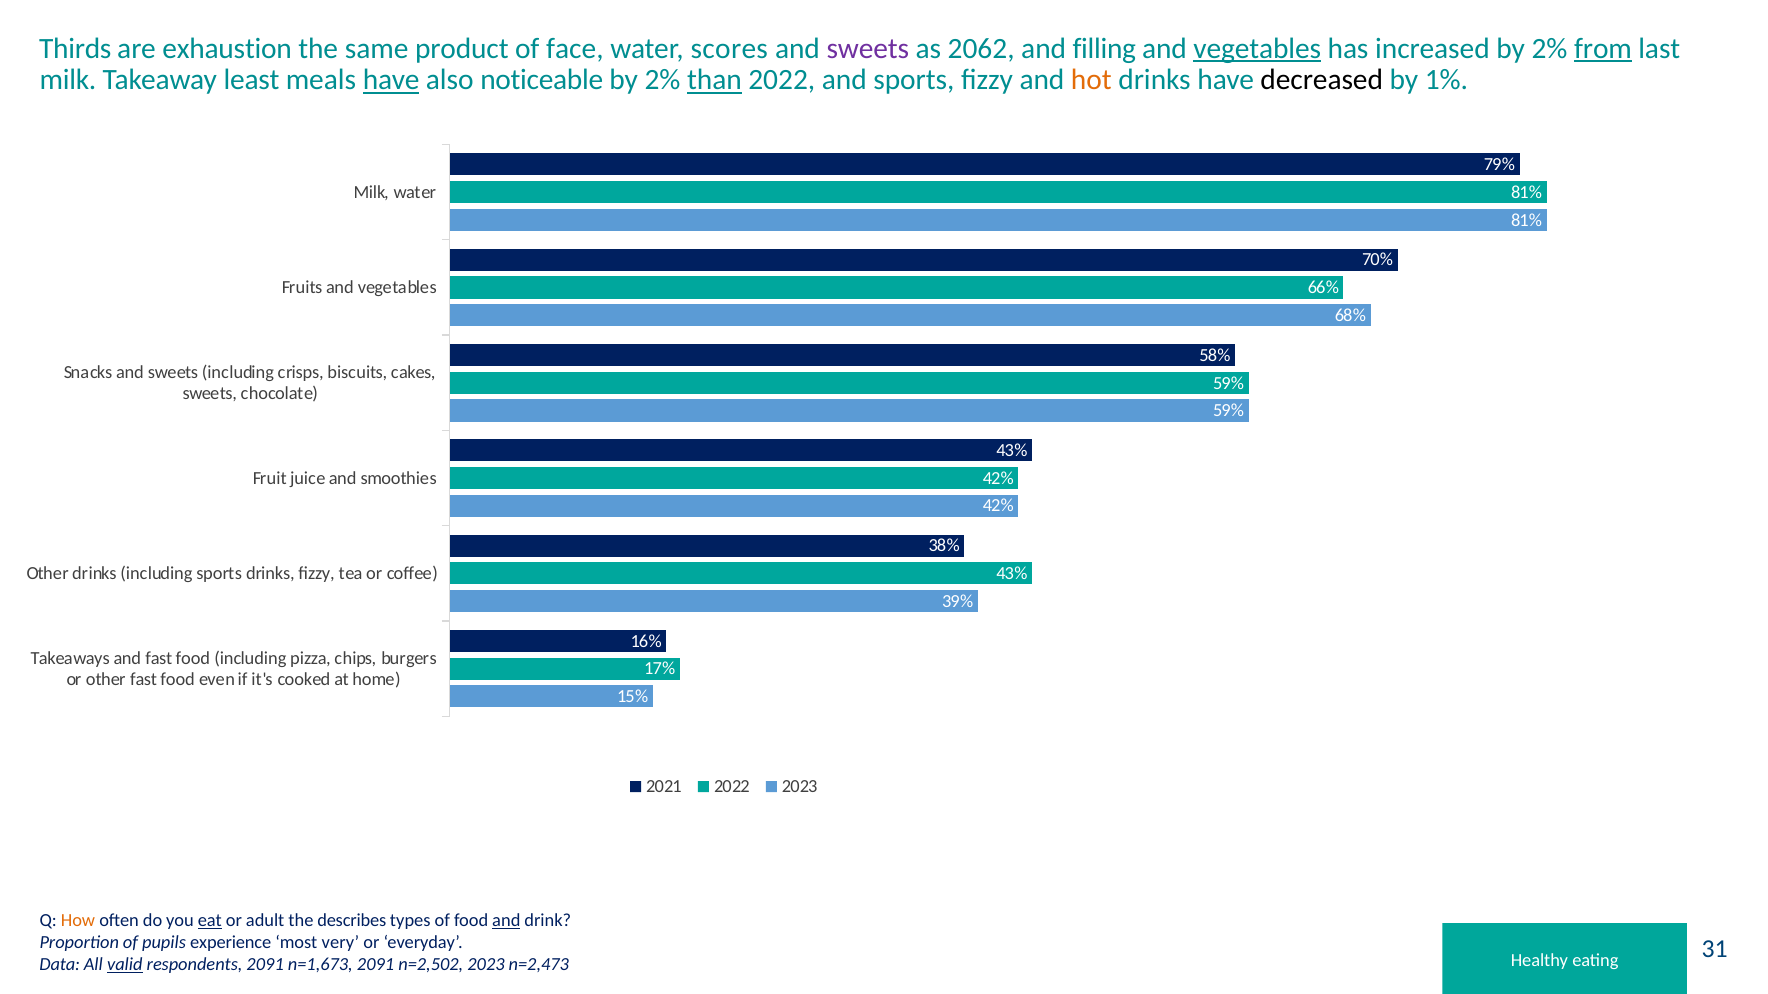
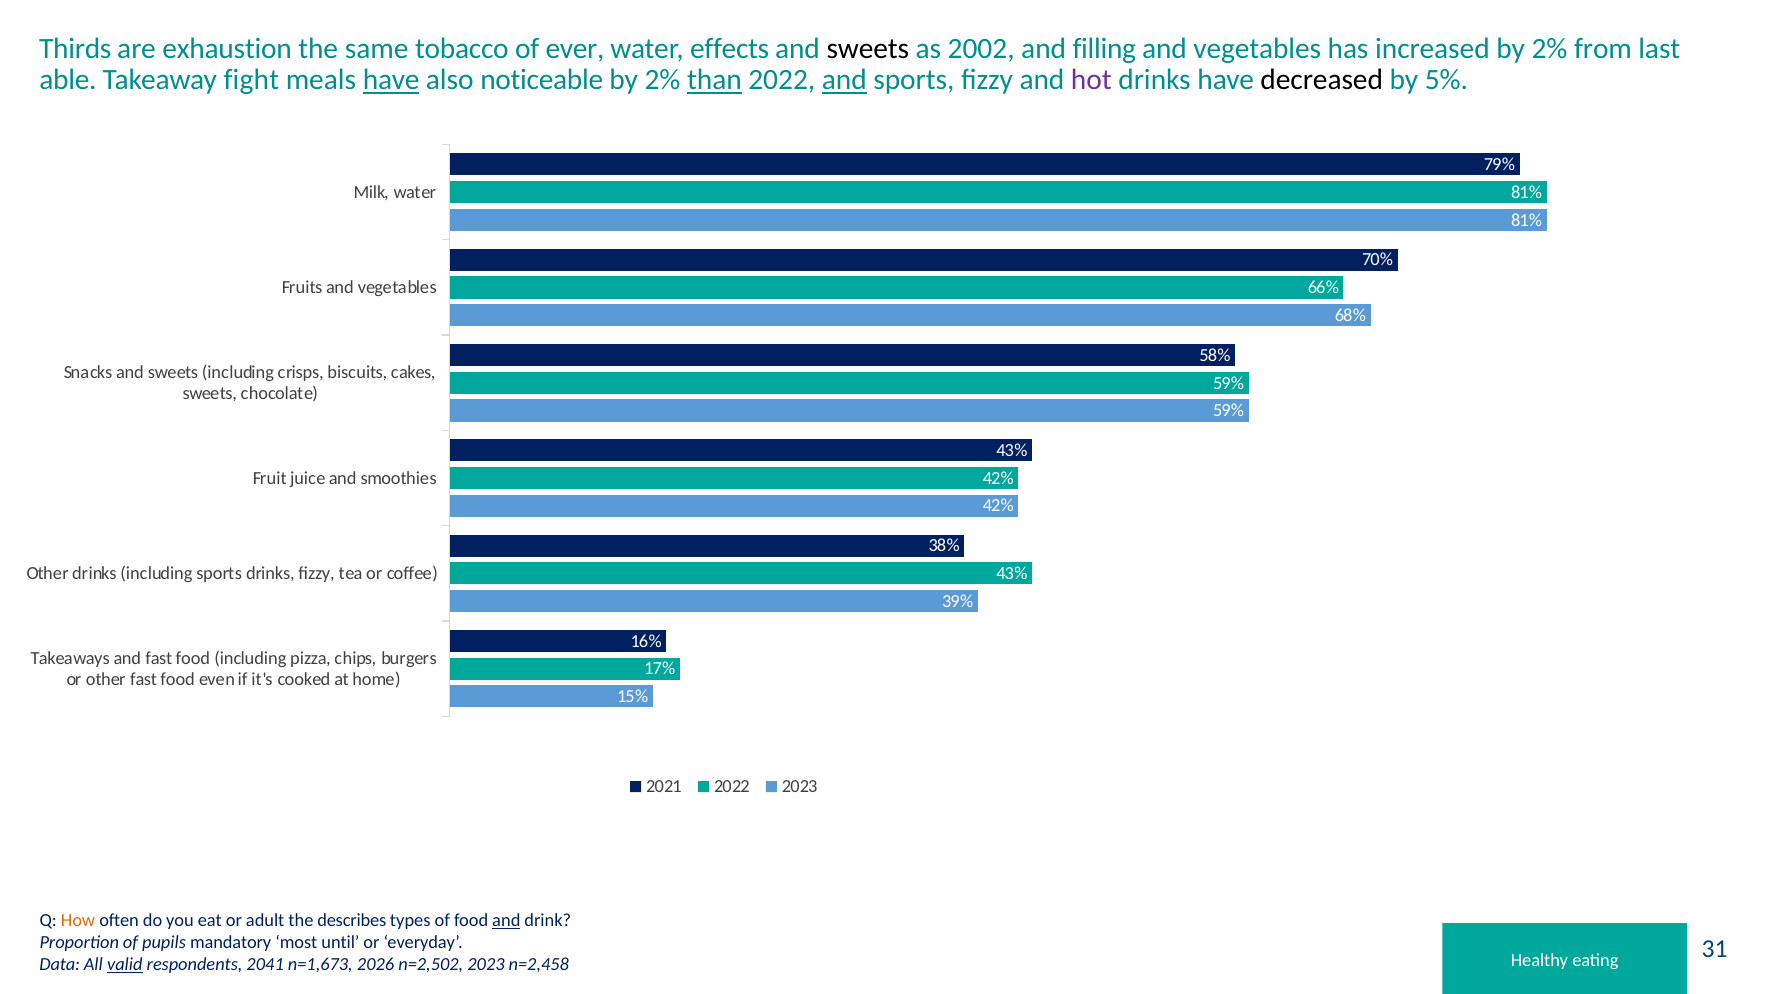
product: product -> tobacco (462, 48)
face: face -> ever (575, 48)
scores: scores -> effects (730, 48)
sweets colour: purple -> black (868, 48)
2062: 2062 -> 2002 (981, 48)
vegetables underline: present -> none (1257, 48)
from underline: present -> none (1603, 48)
milk: milk -> able (68, 80)
least: least -> fight (251, 80)
and underline: none -> present (844, 80)
hot colour: orange -> purple (1091, 80)
1%: 1% -> 5% (1446, 80)
eat underline: present -> none (210, 921)
experience: experience -> mandatory (231, 943)
very: very -> until (340, 943)
respondents 2091: 2091 -> 2041 (265, 965)
n=1,673 2091: 2091 -> 2026 (376, 965)
n=2,473: n=2,473 -> n=2,458 (539, 965)
